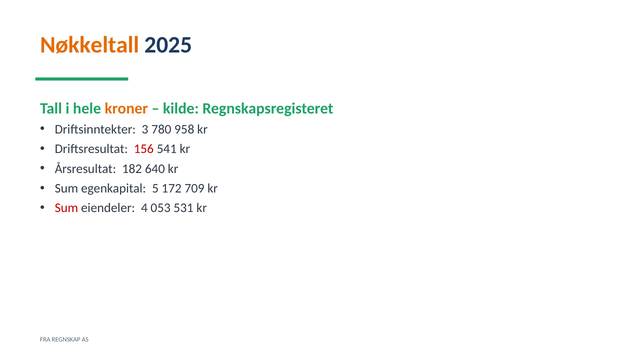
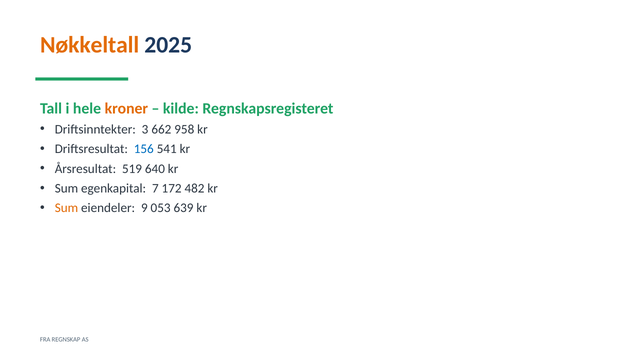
780: 780 -> 662 (161, 129)
156 colour: red -> blue (144, 149)
182: 182 -> 519 (132, 169)
5: 5 -> 7 (155, 188)
709: 709 -> 482 (194, 188)
Sum colour: red -> orange (66, 208)
4: 4 -> 9 (144, 208)
531: 531 -> 639 (184, 208)
